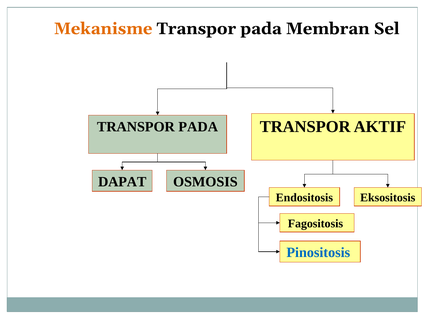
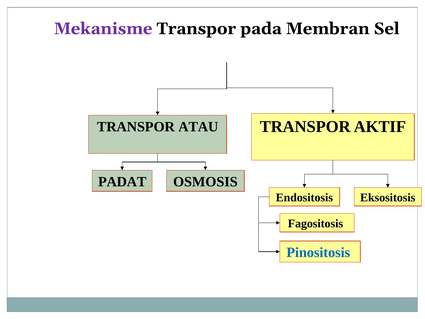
Mekanisme colour: orange -> purple (103, 29)
PADA: PADA -> ATAU (198, 127)
DAPAT: DAPAT -> PADAT (122, 182)
